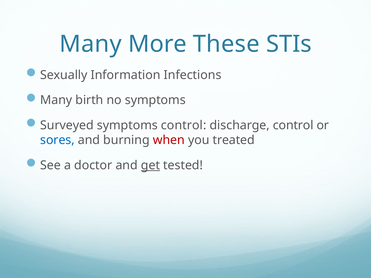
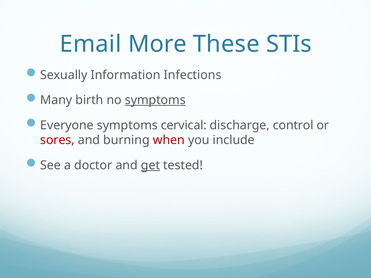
Many: Many -> Email (91, 44)
symptoms underline: none -> present (155, 100)
Surveyed: Surveyed -> Everyone (67, 125)
symptoms control: control -> cervical (184, 125)
sores colour: blue -> red (57, 140)
treated: treated -> include (234, 140)
